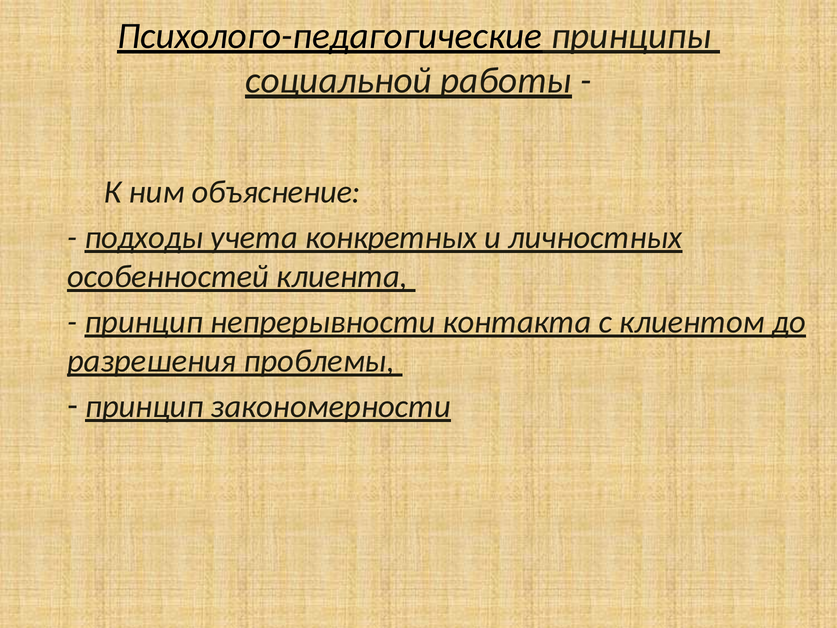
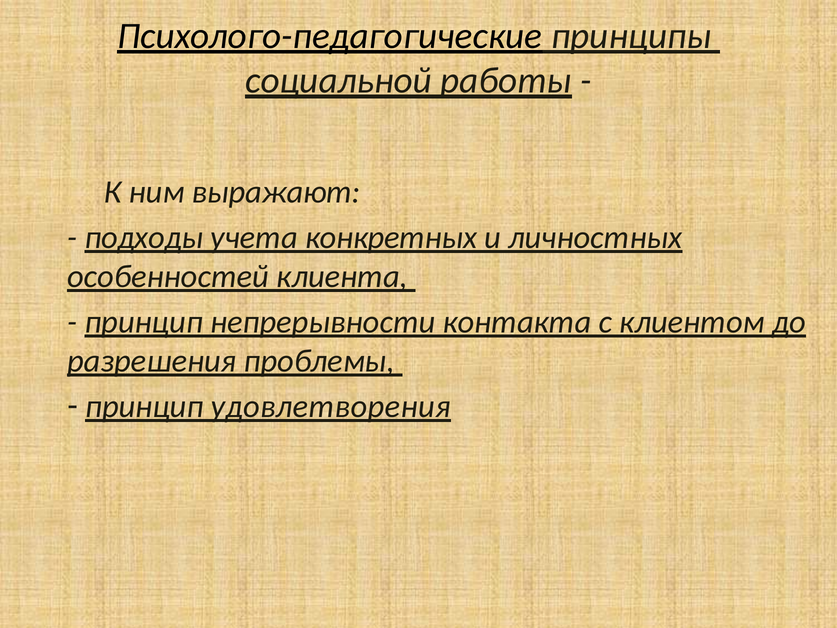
объяснение: объяснение -> выражают (276, 192)
закономерности: закономерности -> удовлетворения (331, 407)
